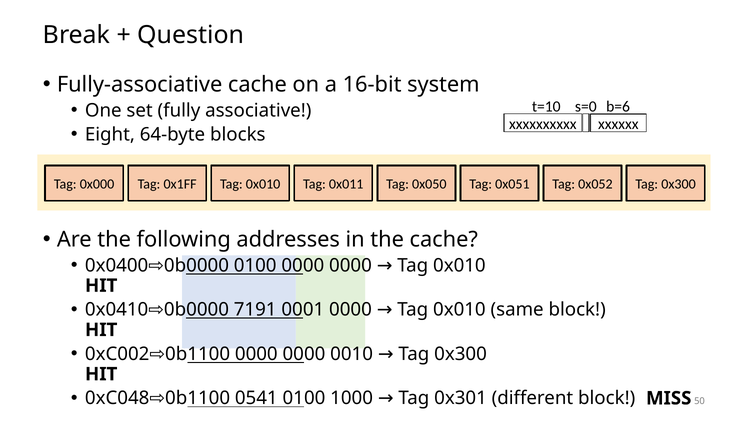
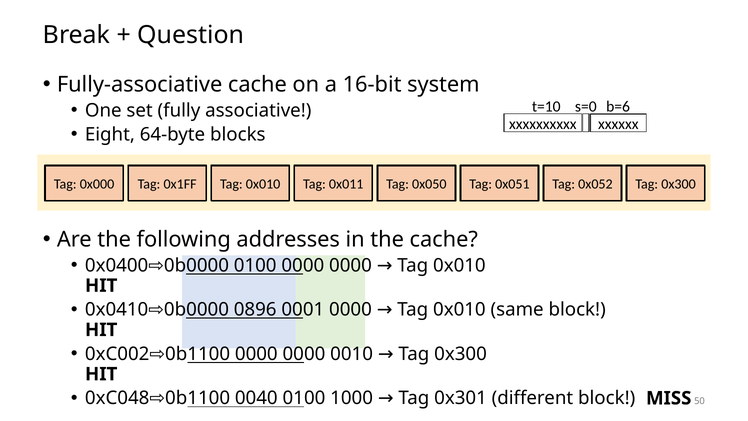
7191: 7191 -> 0896 (255, 309)
0541: 0541 -> 0040 (256, 398)
